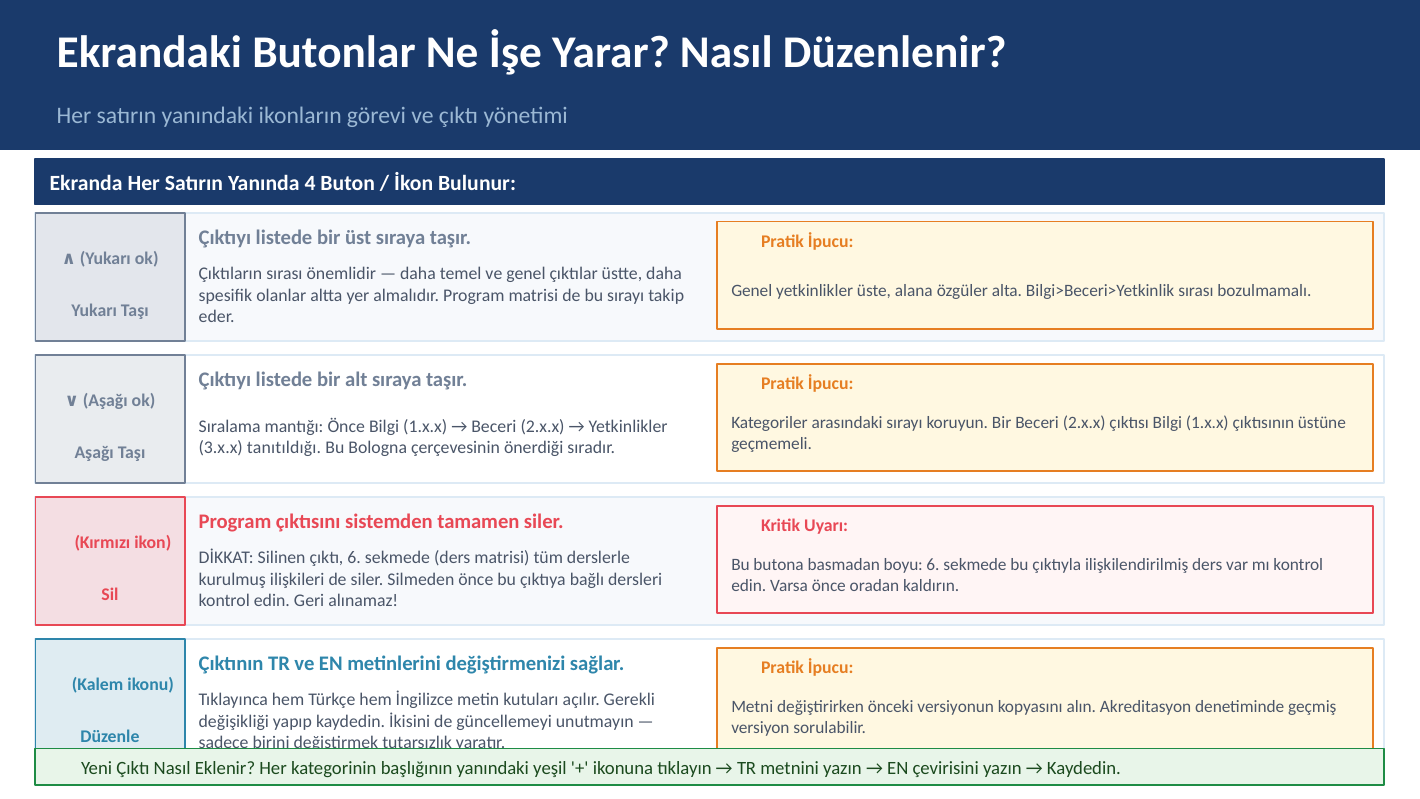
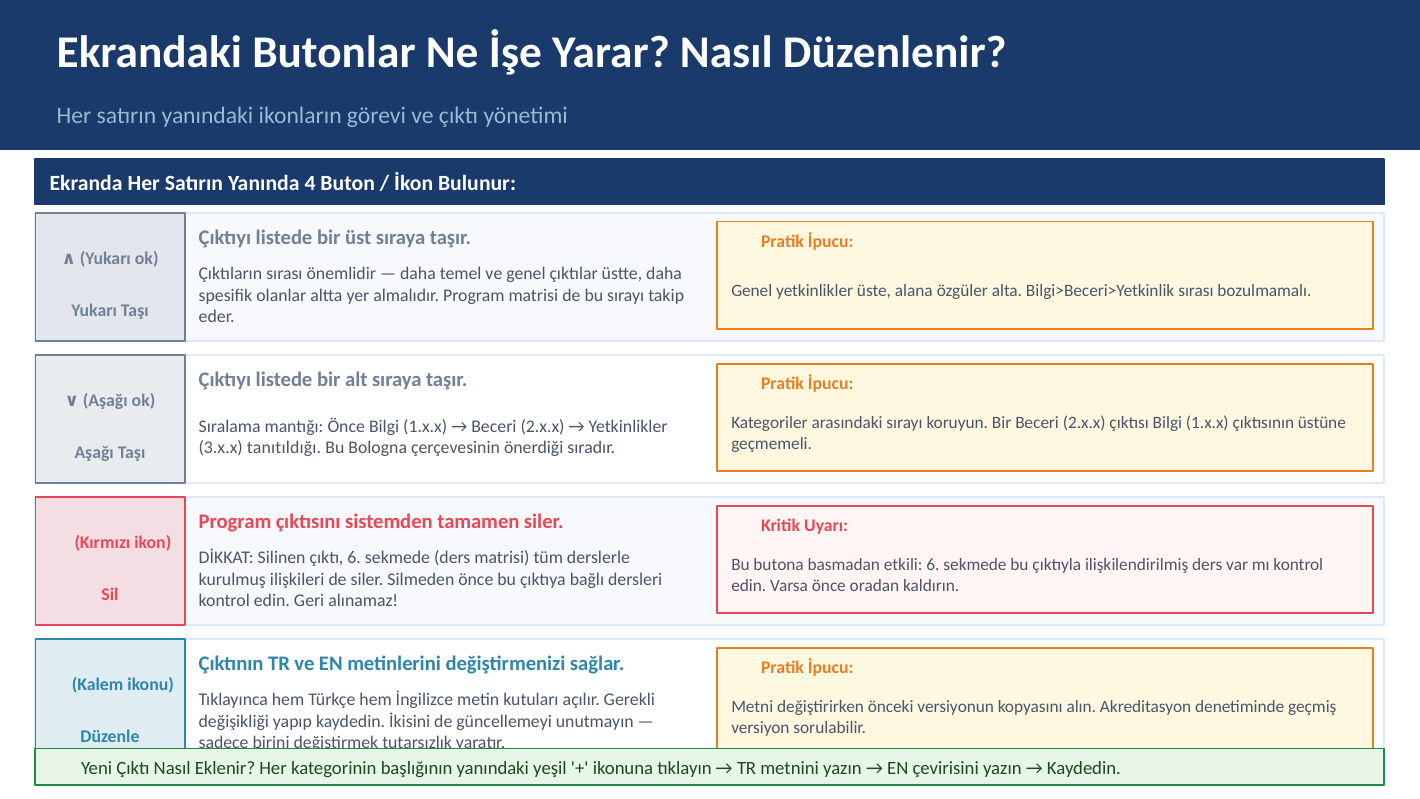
boyu: boyu -> etkili (903, 564)
